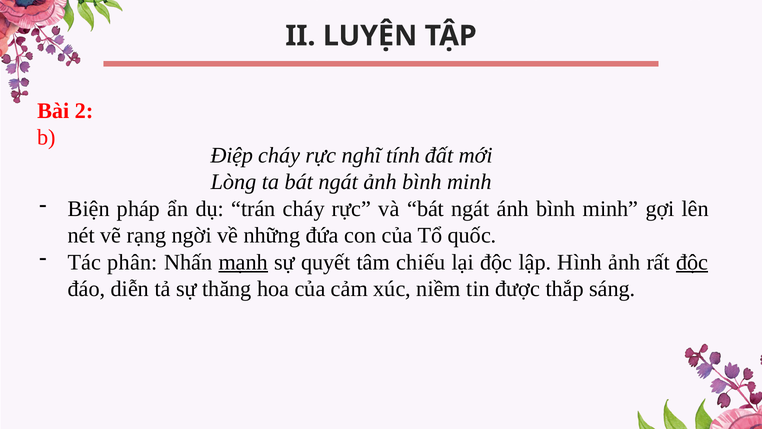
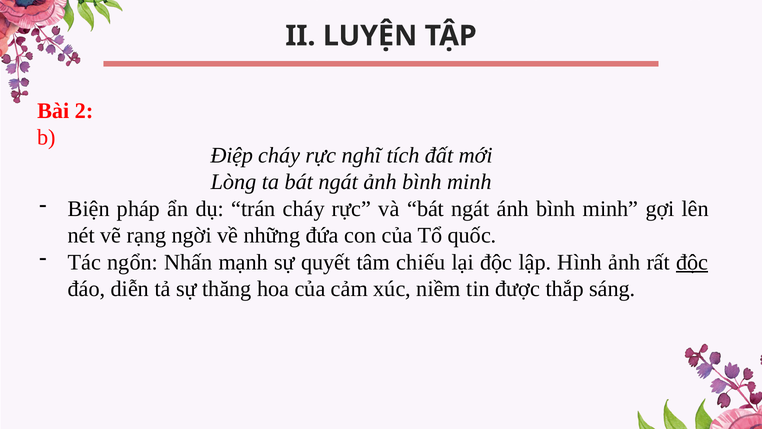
tính: tính -> tích (403, 155)
phân: phân -> ngổn (133, 262)
mạnh underline: present -> none (243, 262)
